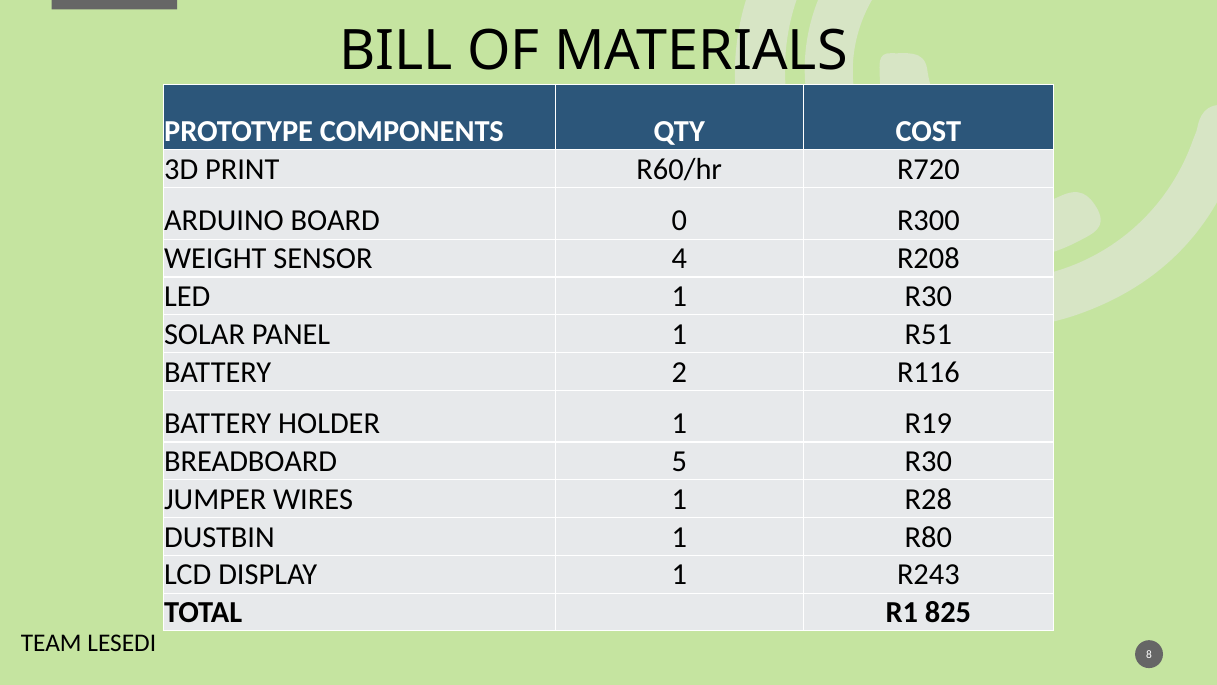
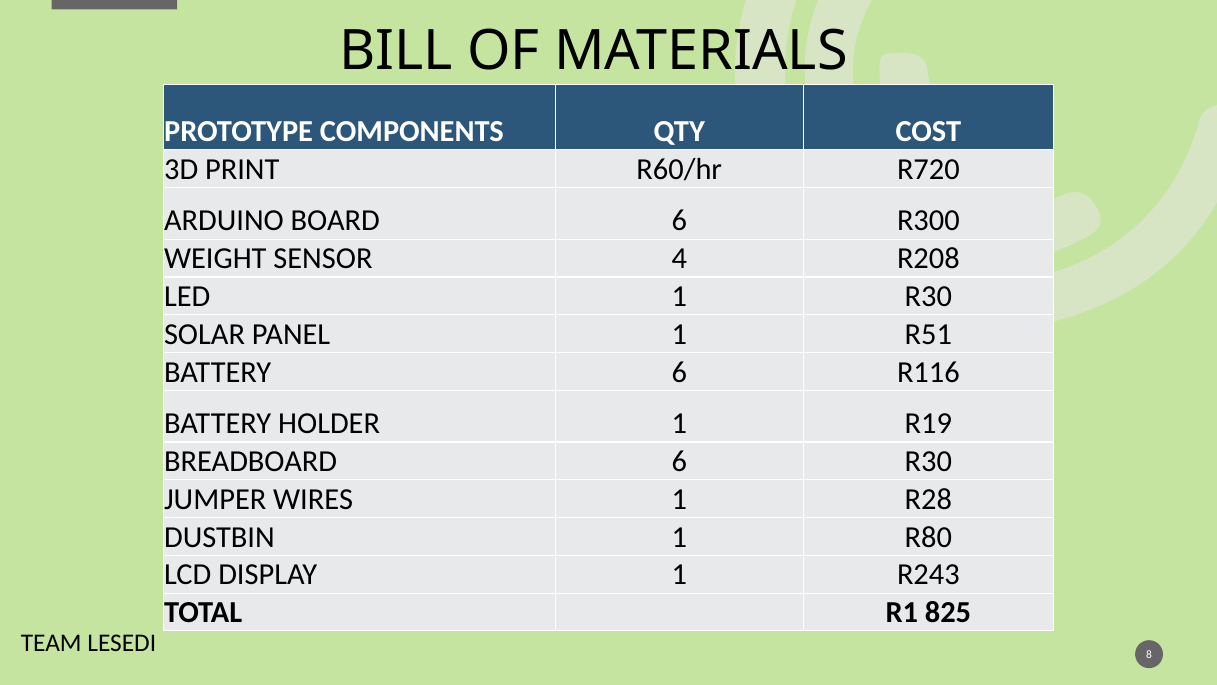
BOARD 0: 0 -> 6 (679, 221)
BATTERY 2: 2 -> 6 (679, 372)
BREADBOARD 5: 5 -> 6 (679, 461)
